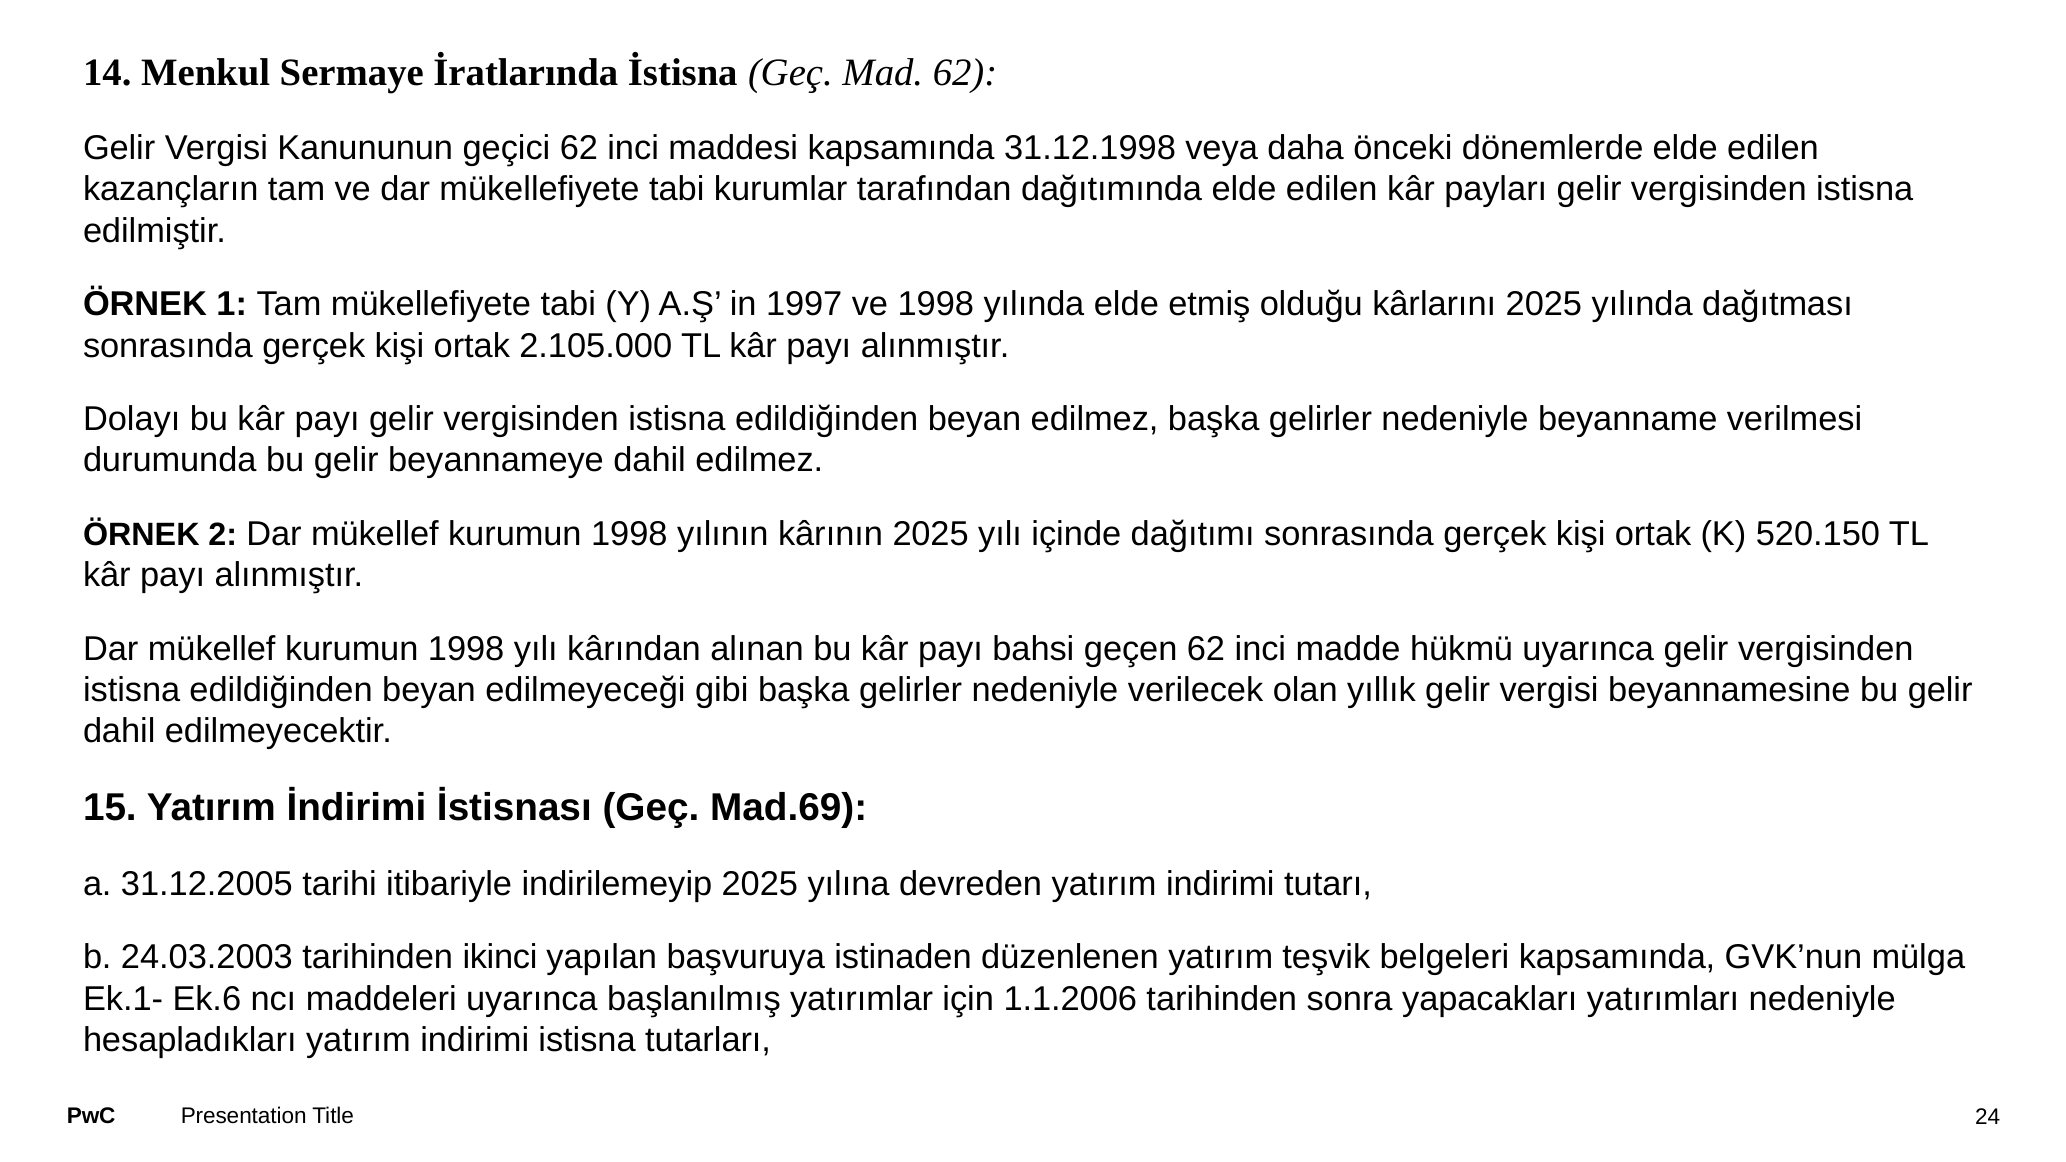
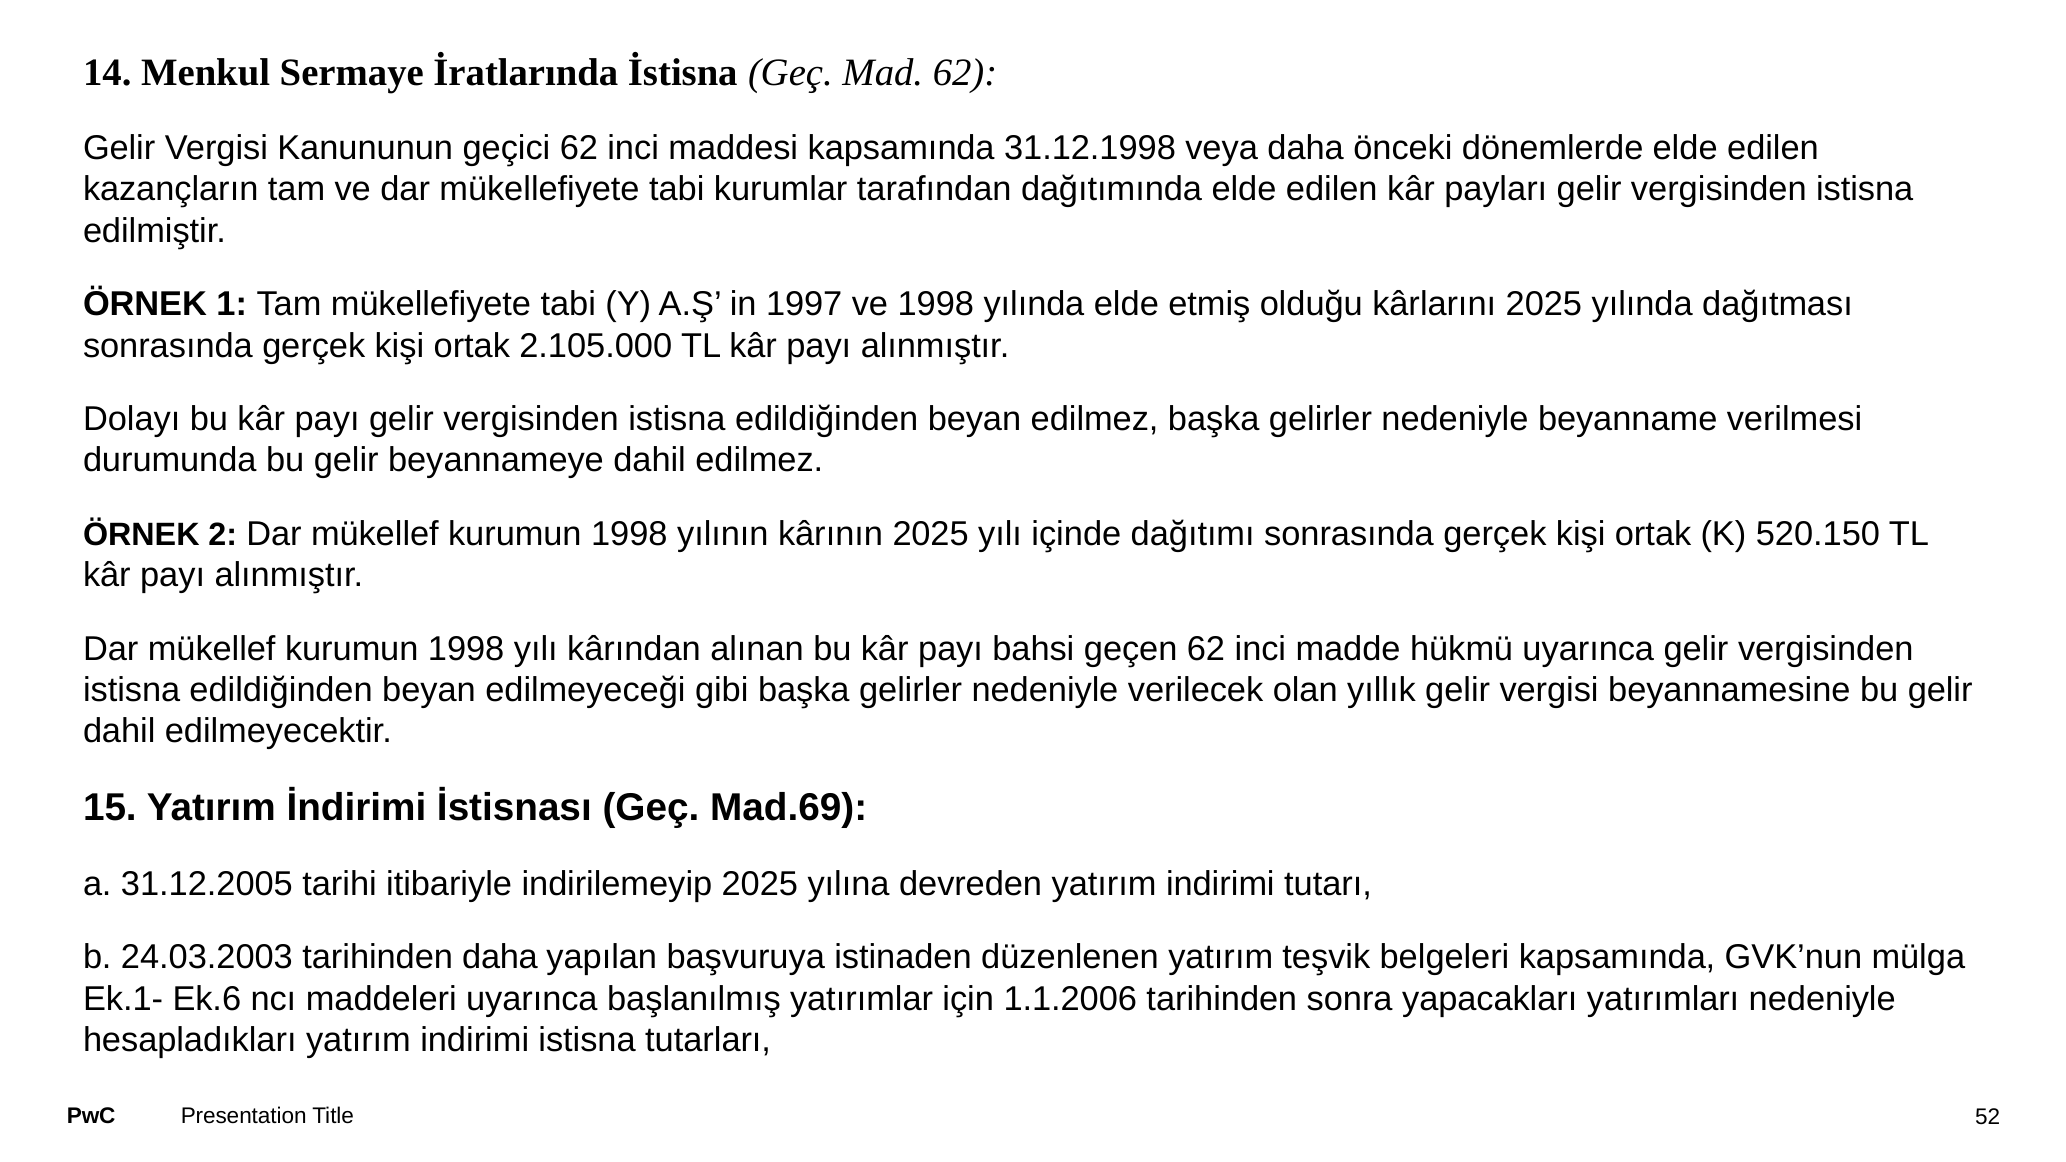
tarihinden ikinci: ikinci -> daha (500, 958)
24: 24 -> 52 (1988, 1117)
